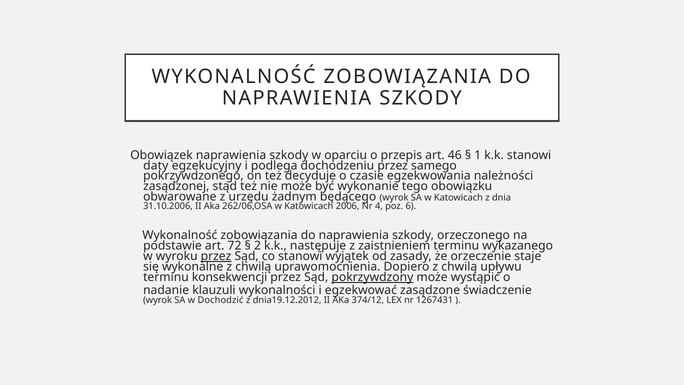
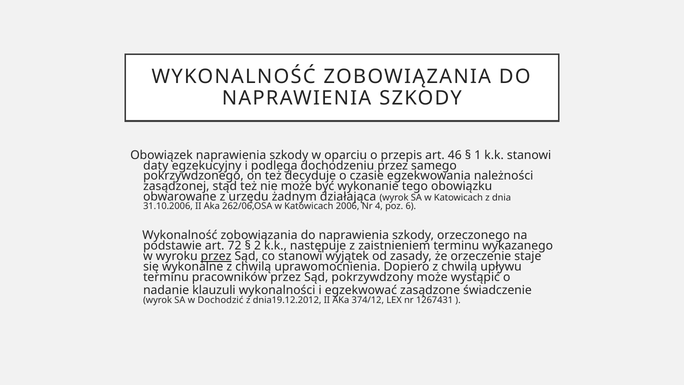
będącego: będącego -> działająca (348, 197)
konsekwencji: konsekwencji -> pracowników (230, 277)
pokrzywdzony underline: present -> none (372, 277)
